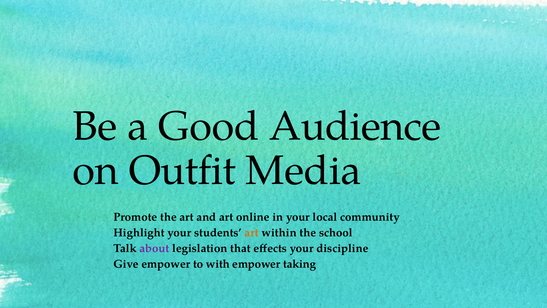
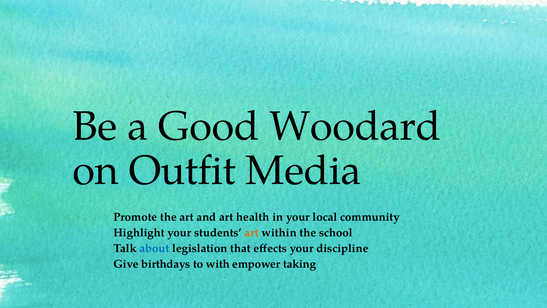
Audience: Audience -> Woodard (355, 126)
online: online -> health (253, 217)
about colour: purple -> blue (154, 248)
Give empower: empower -> birthdays (166, 264)
